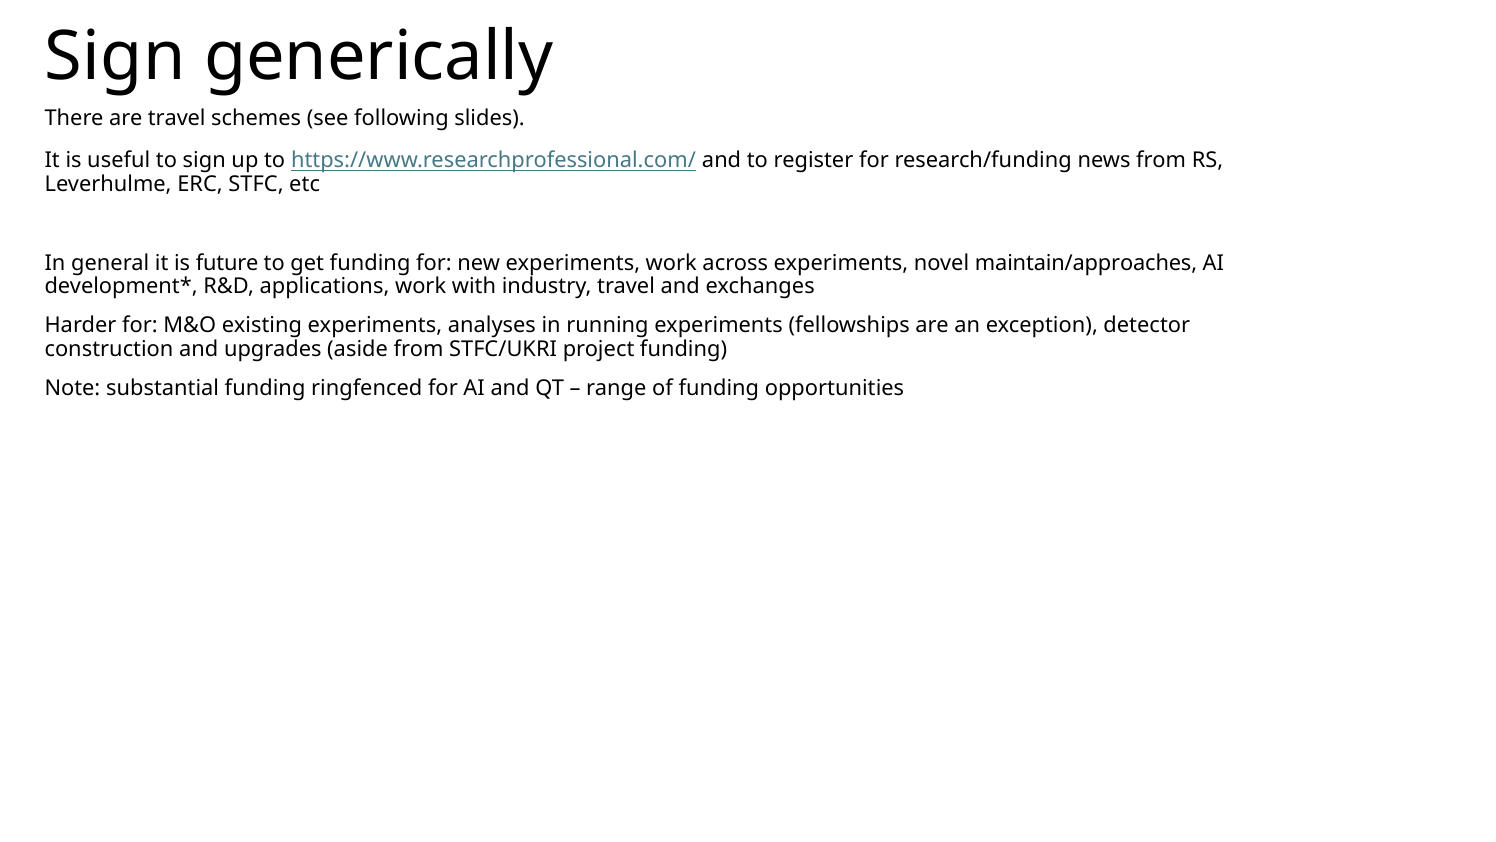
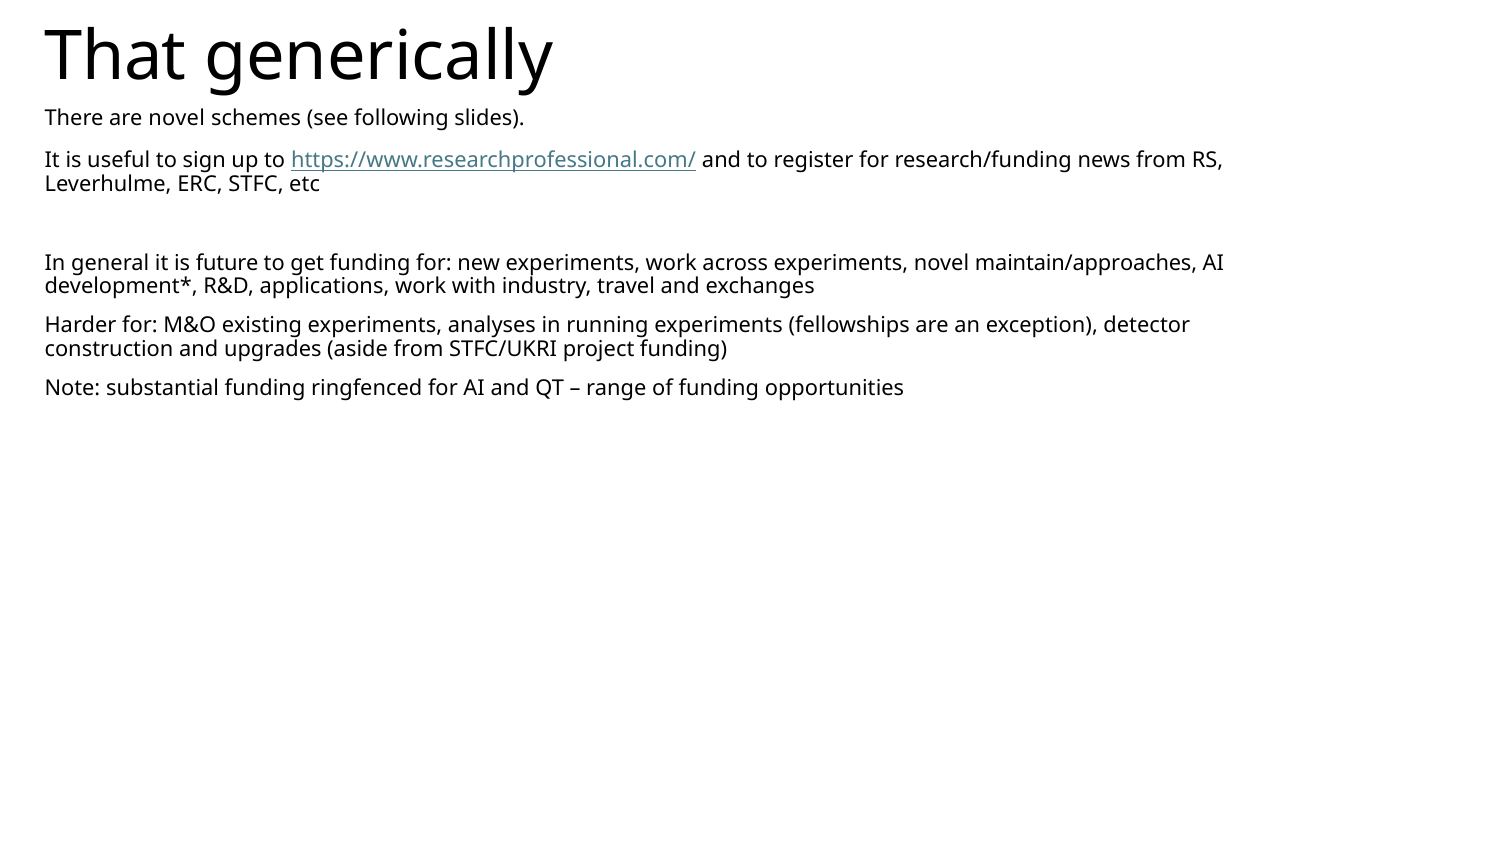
Sign: Sign -> That (116, 57)
are travel: travel -> novel (177, 118)
